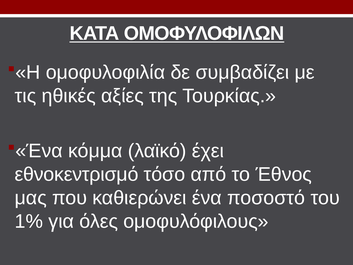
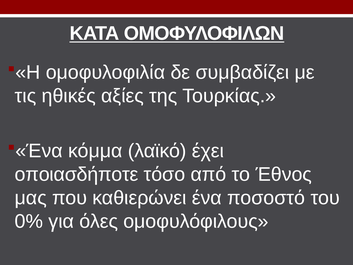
εθνοκεντρισμό: εθνοκεντρισμό -> οποιασδήποτε (77, 174)
1%: 1% -> 0% (29, 221)
